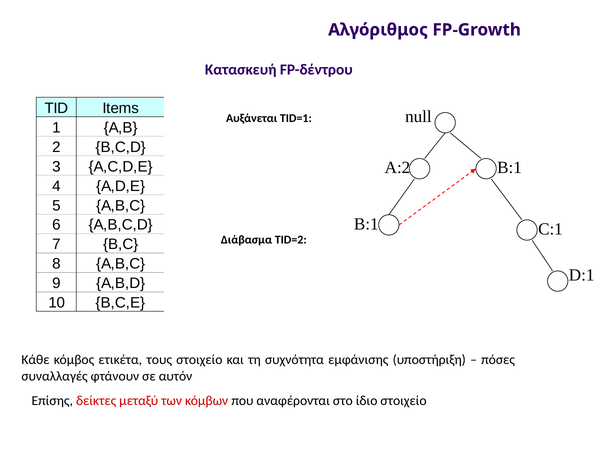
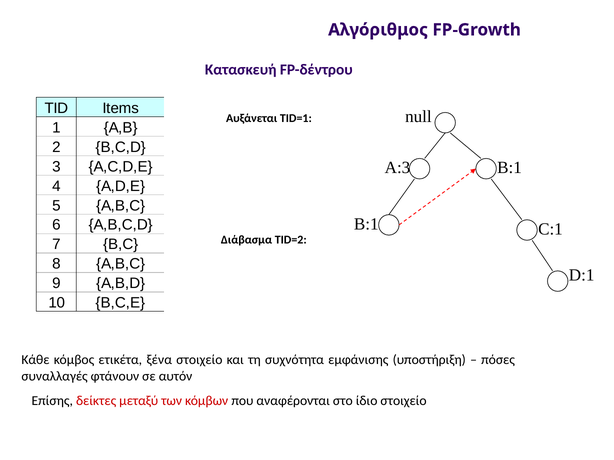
A:2: A:2 -> A:3 (397, 168)
τους: τους -> ξένα (159, 360)
